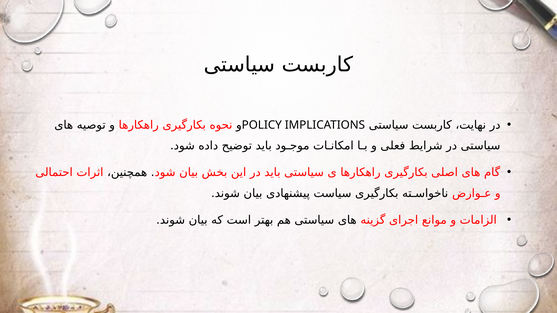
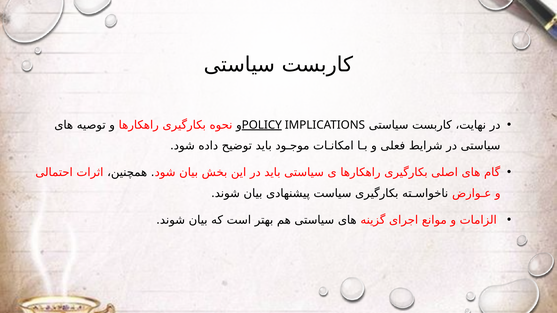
POLICY underline: none -> present (262, 125)
